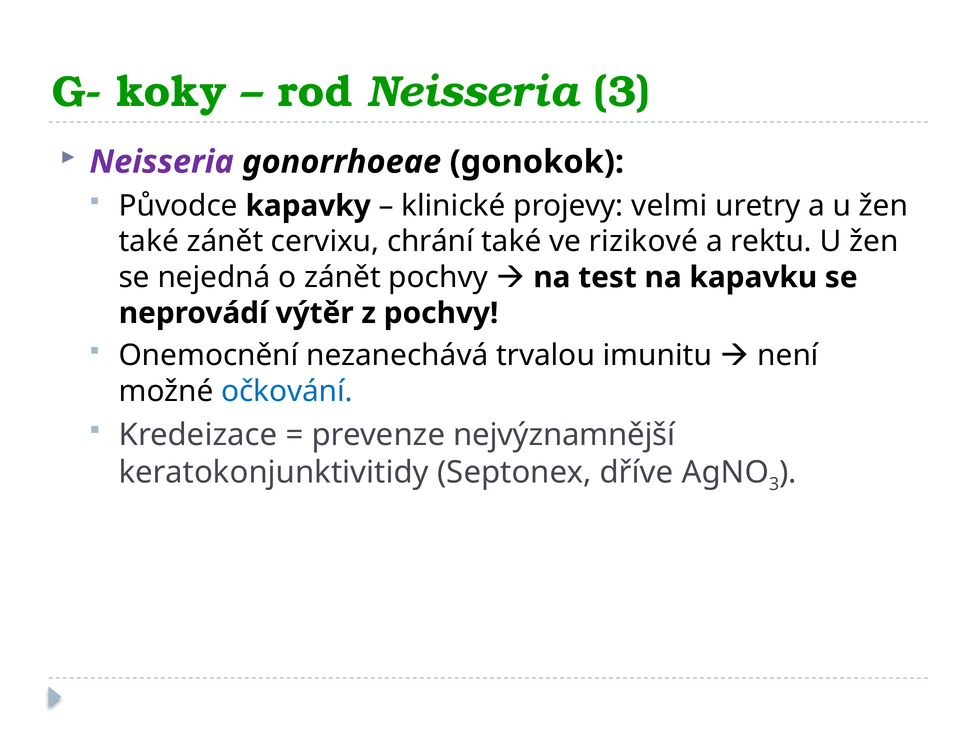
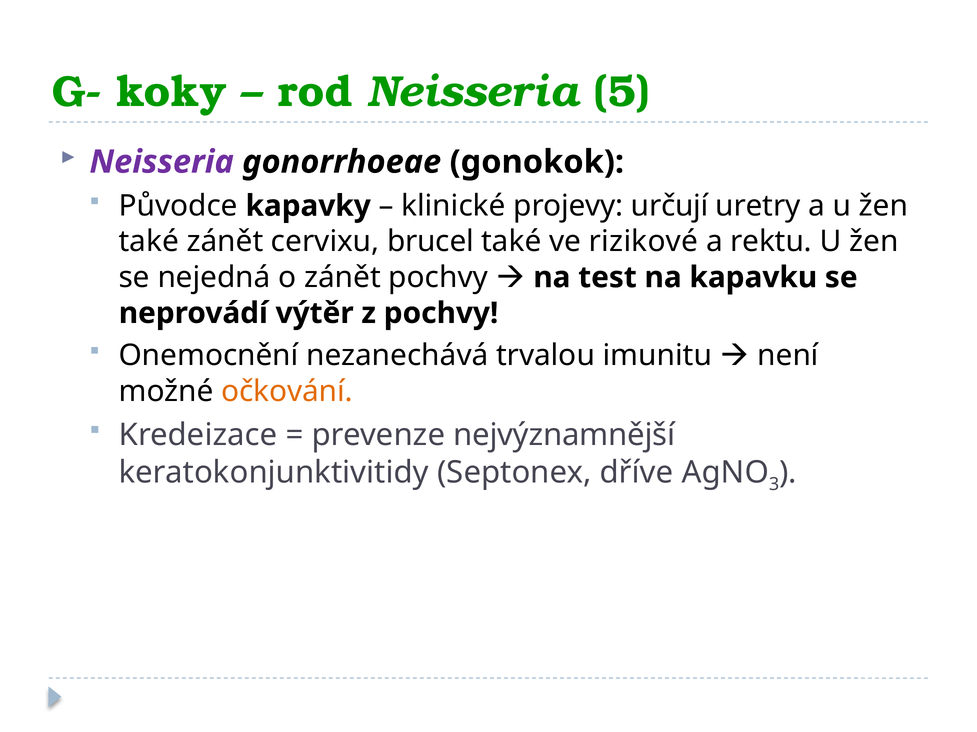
Neisseria 3: 3 -> 5 (622, 92)
velmi: velmi -> určují (670, 206)
chrání: chrání -> brucel (430, 242)
očkování colour: blue -> orange (287, 392)
